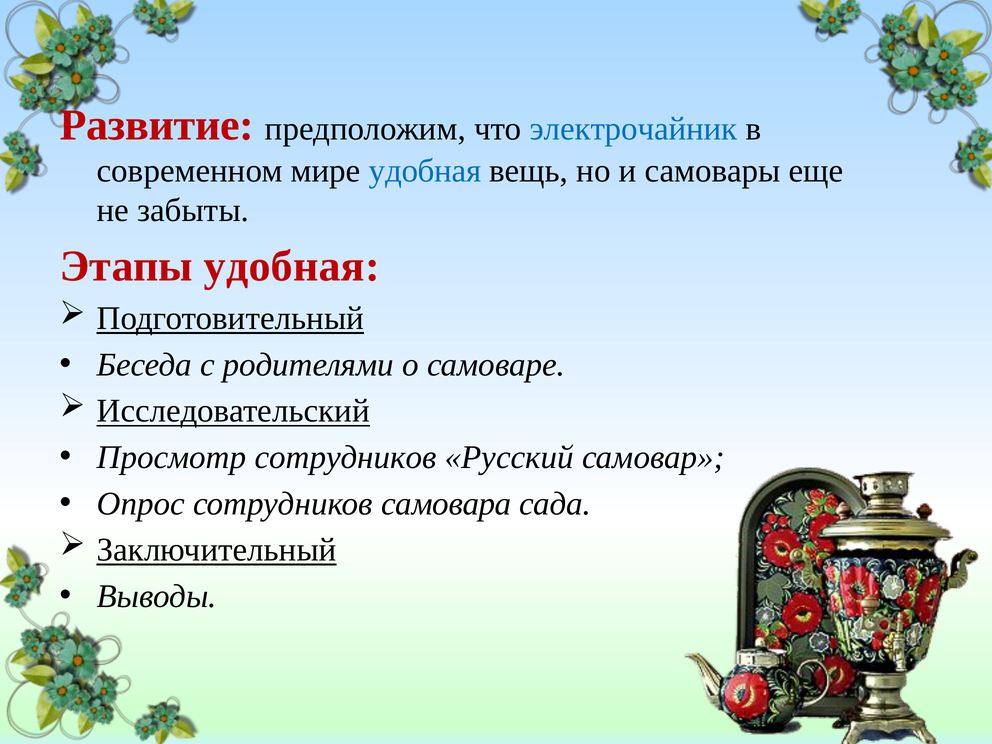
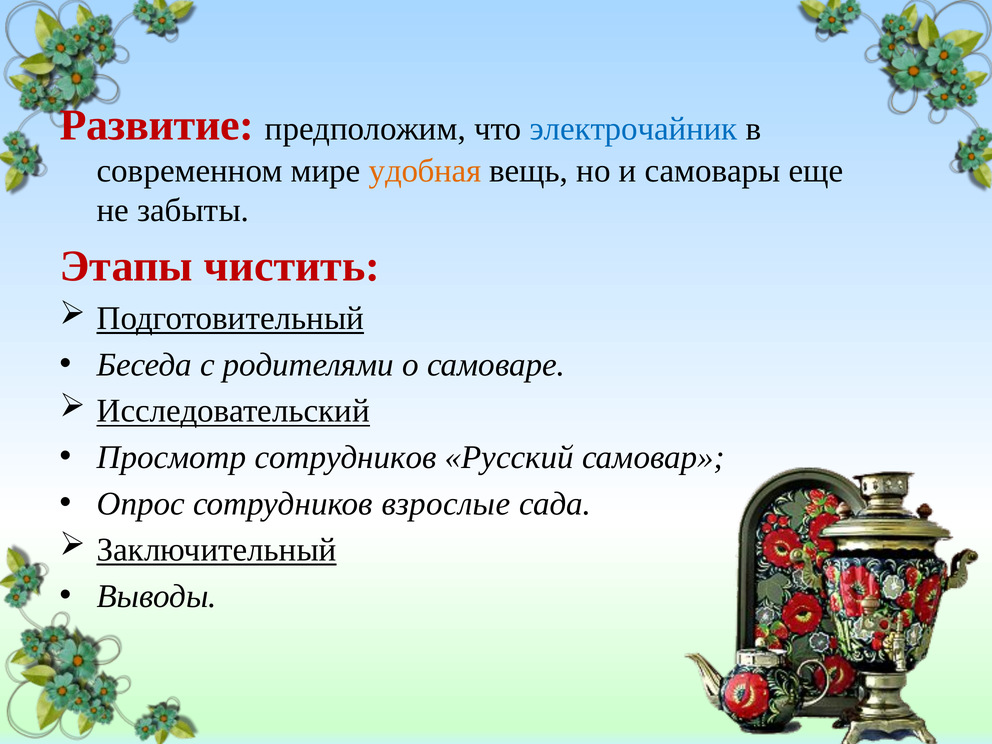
удобная colour: blue -> orange (425, 171)
Этапы удобная: удобная -> чистить (292, 266)
самовара: самовара -> взрослые (446, 504)
